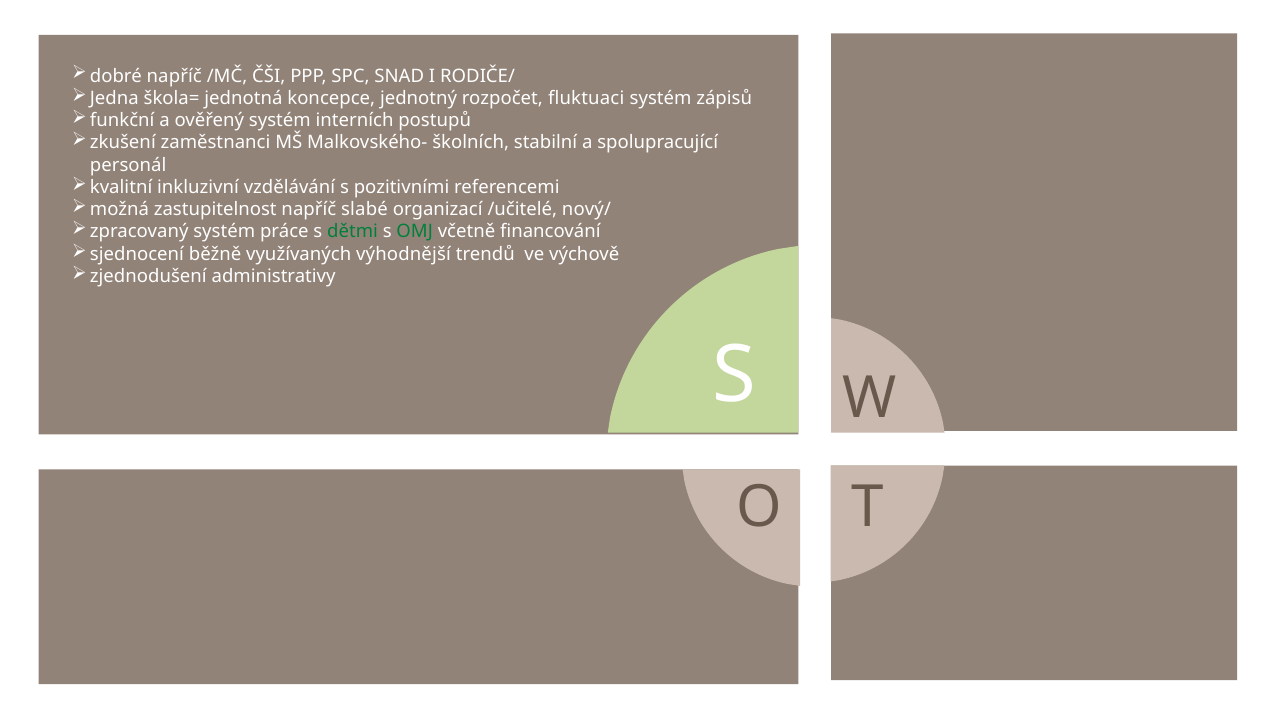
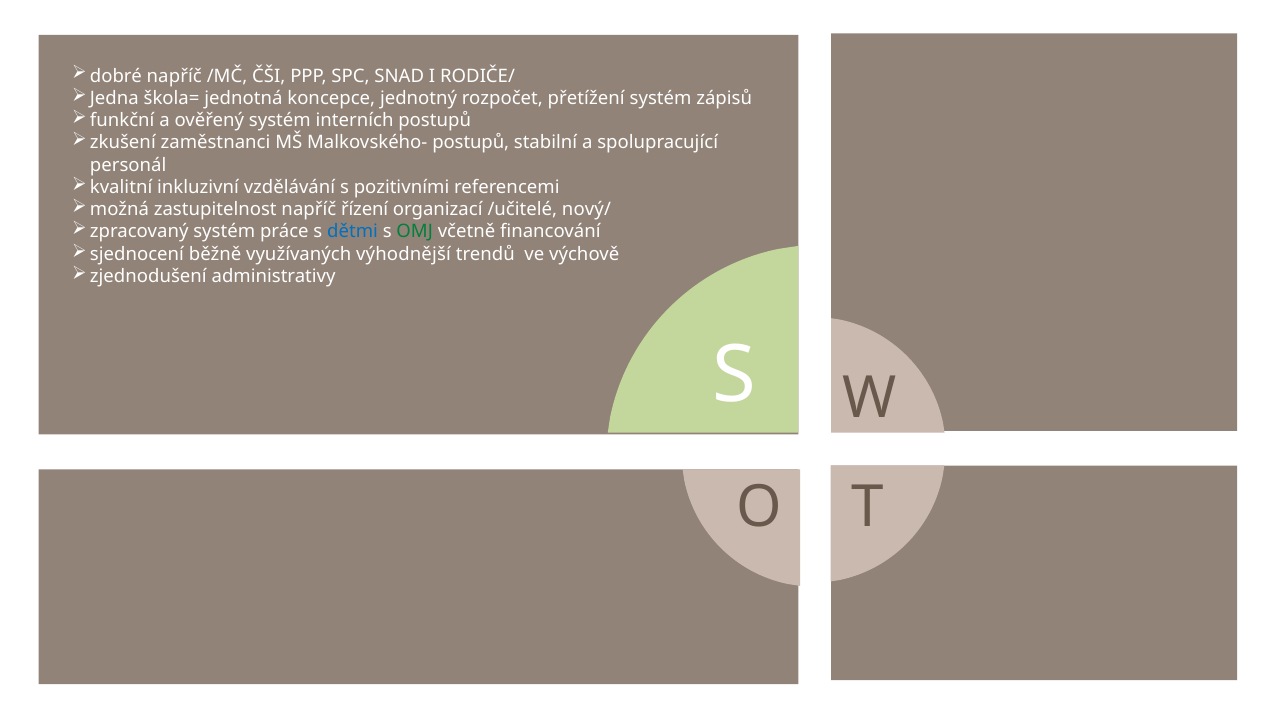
fluktuaci: fluktuaci -> přetížení (586, 98)
Malkovského- školních: školních -> postupů (471, 143)
slabé: slabé -> řízení (365, 210)
dětmi colour: green -> blue (353, 232)
